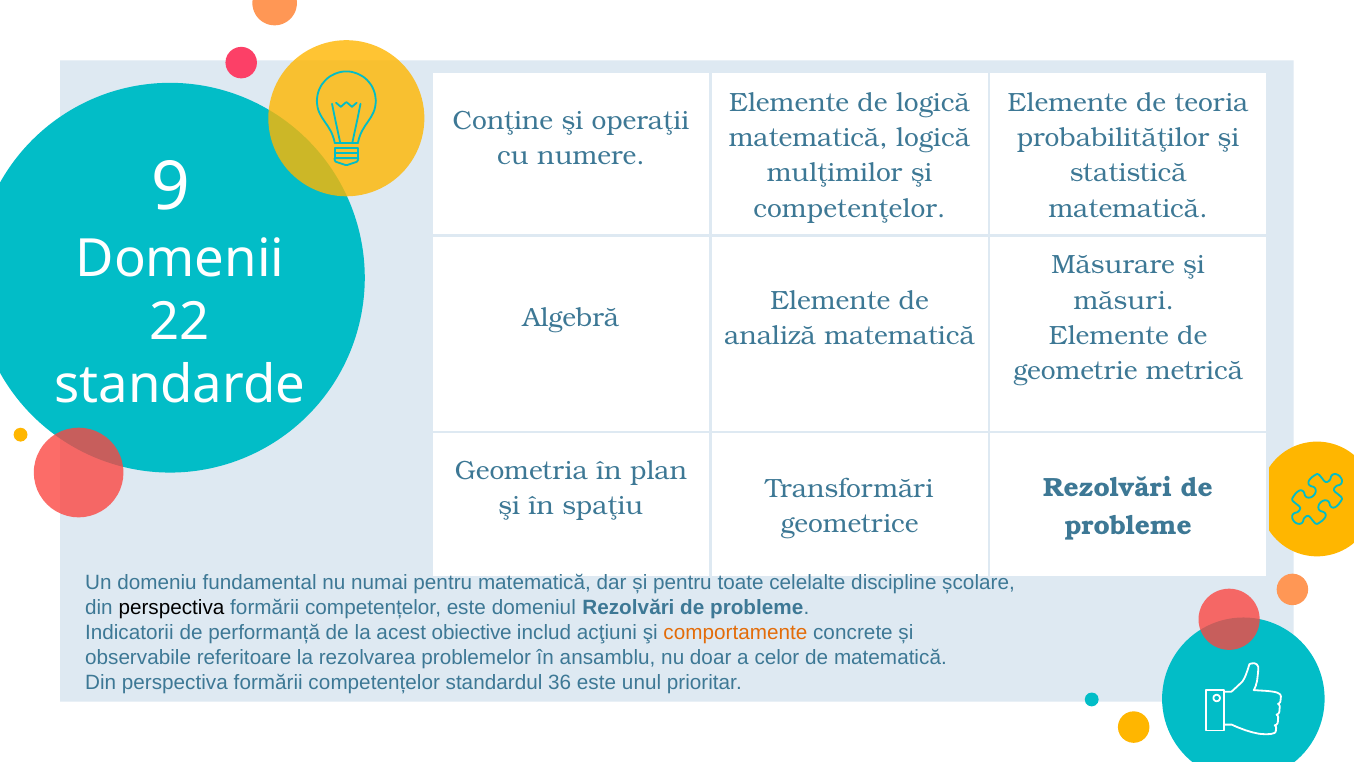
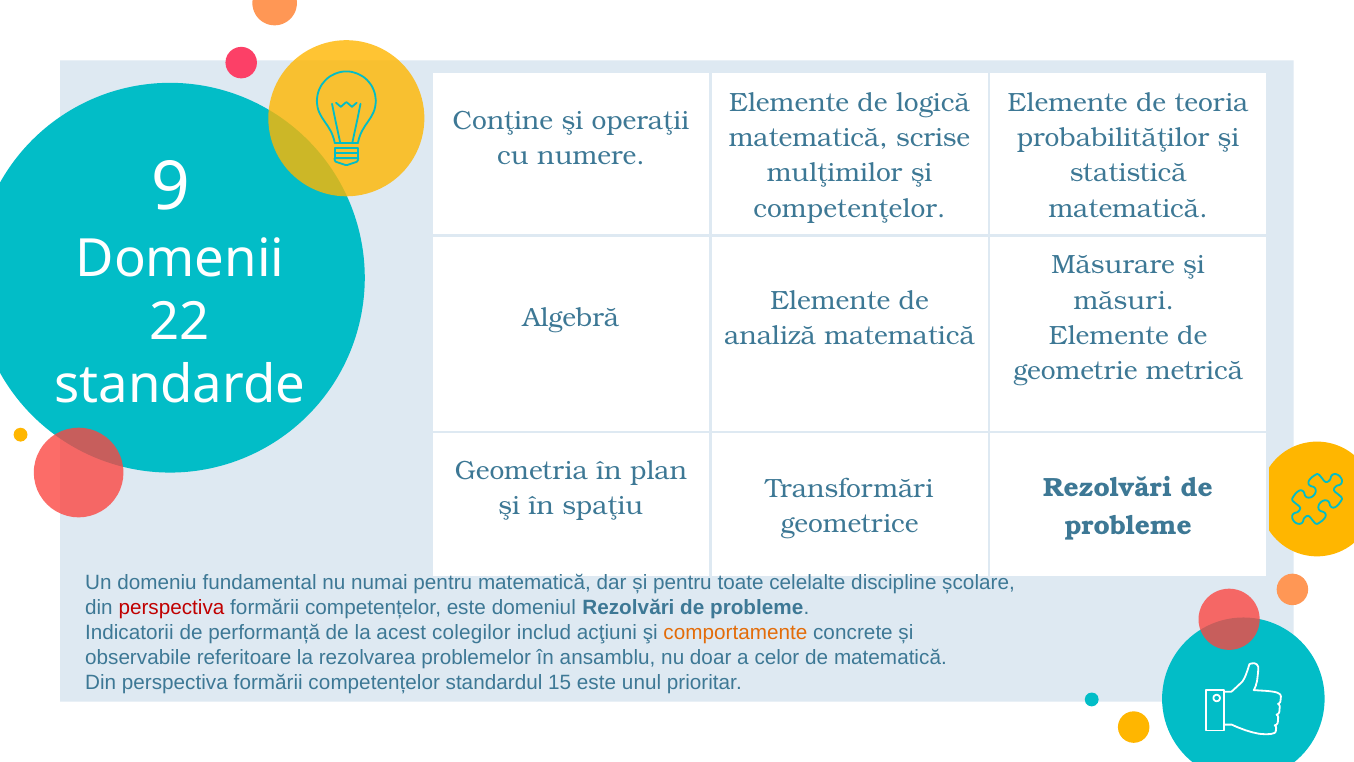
matematică logică: logică -> scrise (933, 138)
perspectiva colour: black -> red (171, 607)
obiective: obiective -> colegilor (472, 632)
36: 36 -> 15 (560, 682)
